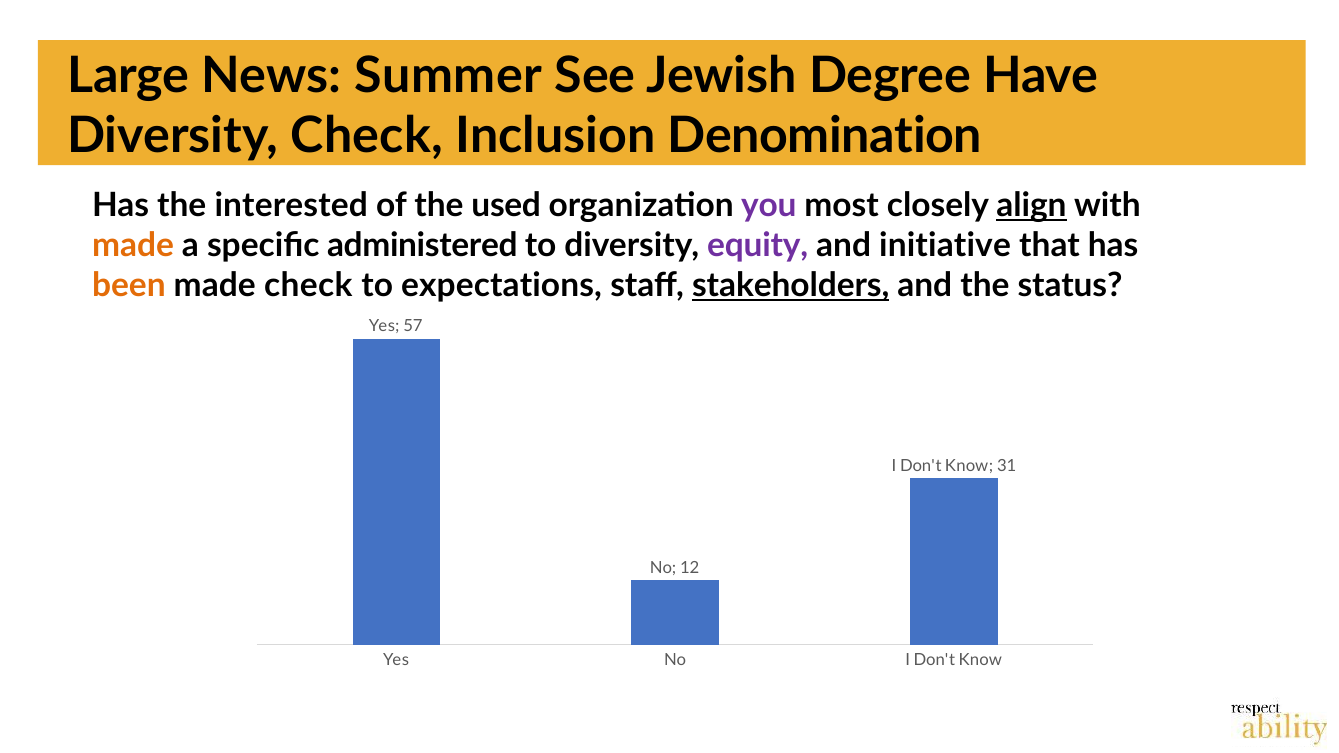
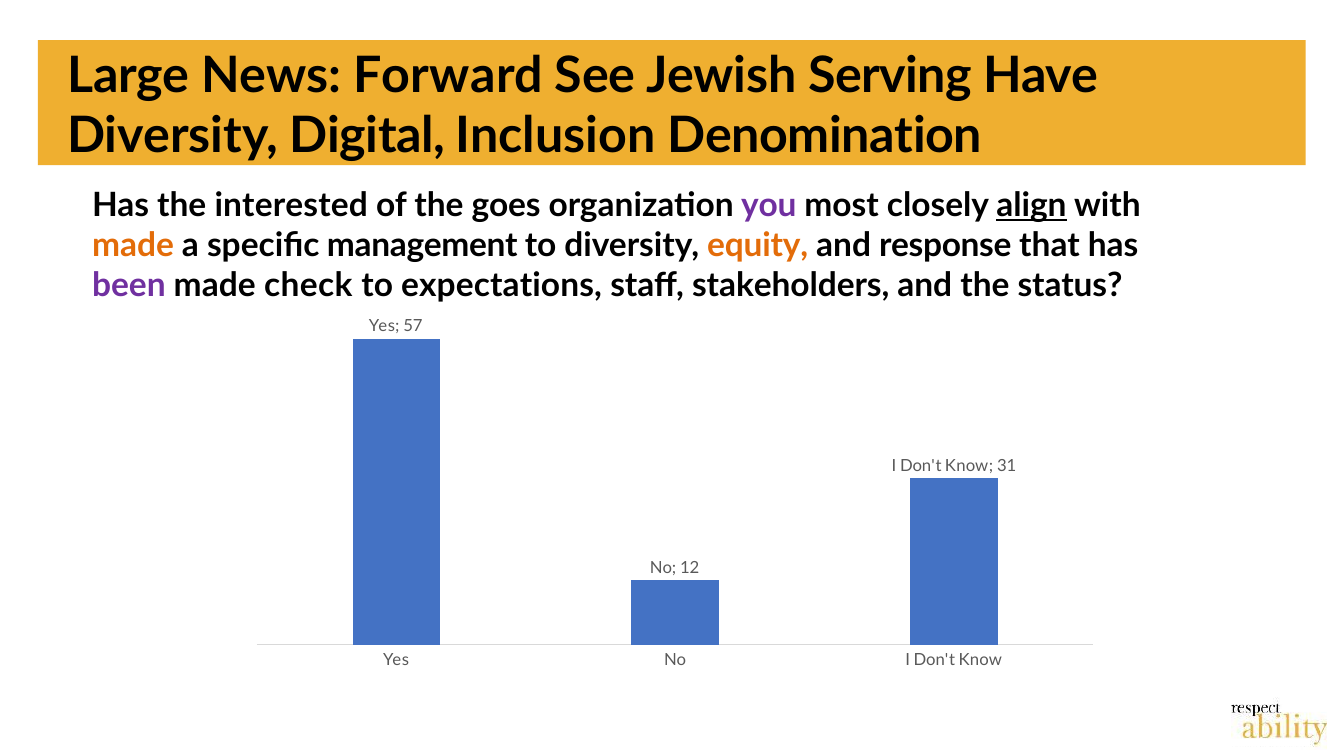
Summer: Summer -> Forward (448, 76)
Degree: Degree -> Serving (890, 76)
Diversity Check: Check -> Digital (367, 136)
used: used -> goes (506, 206)
administered: administered -> management (422, 246)
equity colour: purple -> orange (758, 246)
initiative: initiative -> response (945, 246)
been colour: orange -> purple (129, 286)
stakeholders underline: present -> none (791, 286)
